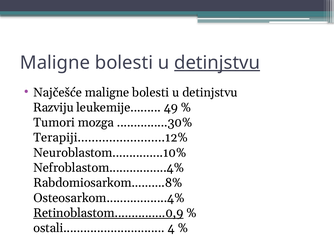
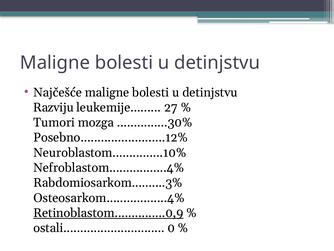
detinjstvu underline: present -> none (217, 63)
49: 49 -> 27 (171, 107)
Terapiji.........................12%: Terapiji.........................12% -> Posebno.........................12% (111, 137)
Rabdomiosarkom..........8%: Rabdomiosarkom..........8% -> Rabdomiosarkom..........3% (108, 182)
4: 4 -> 0 (171, 228)
